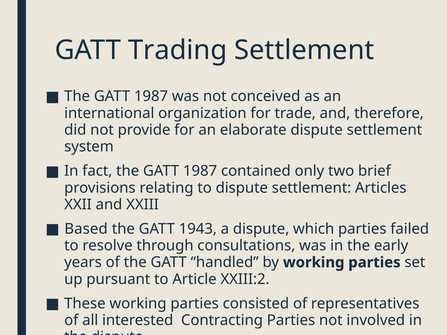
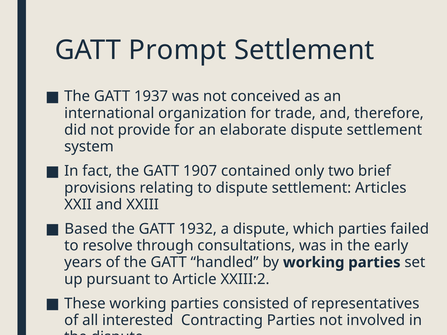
Trading: Trading -> Prompt (178, 50)
1987: 1987 -> 1937 (151, 96)
fact the GATT 1987: 1987 -> 1907 (200, 171)
1943: 1943 -> 1932 (198, 229)
